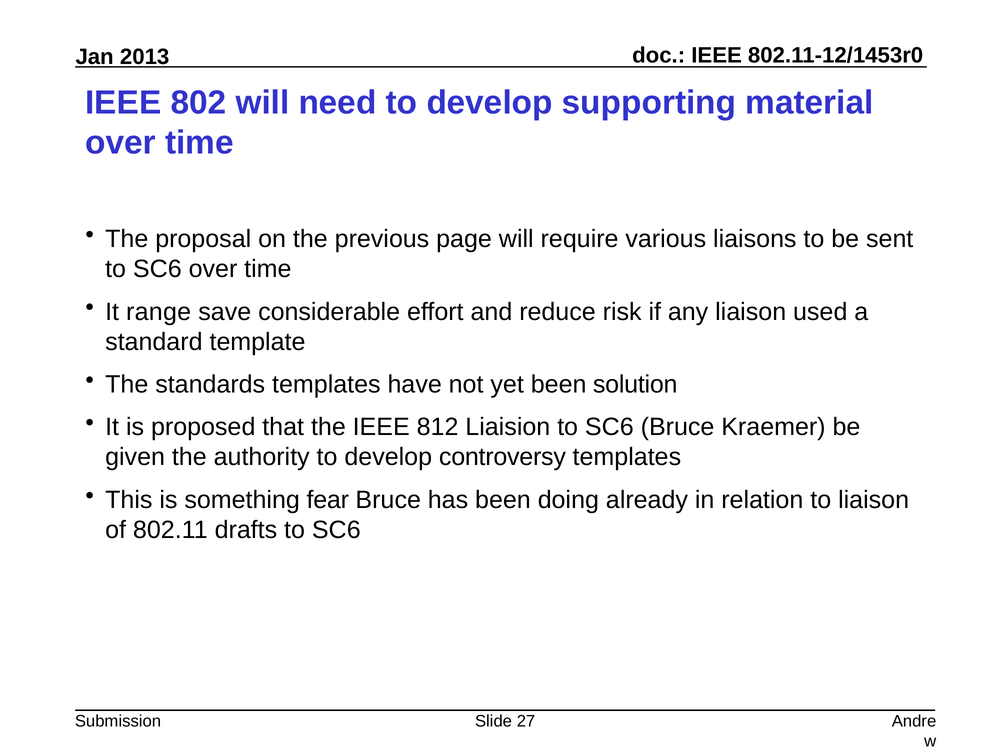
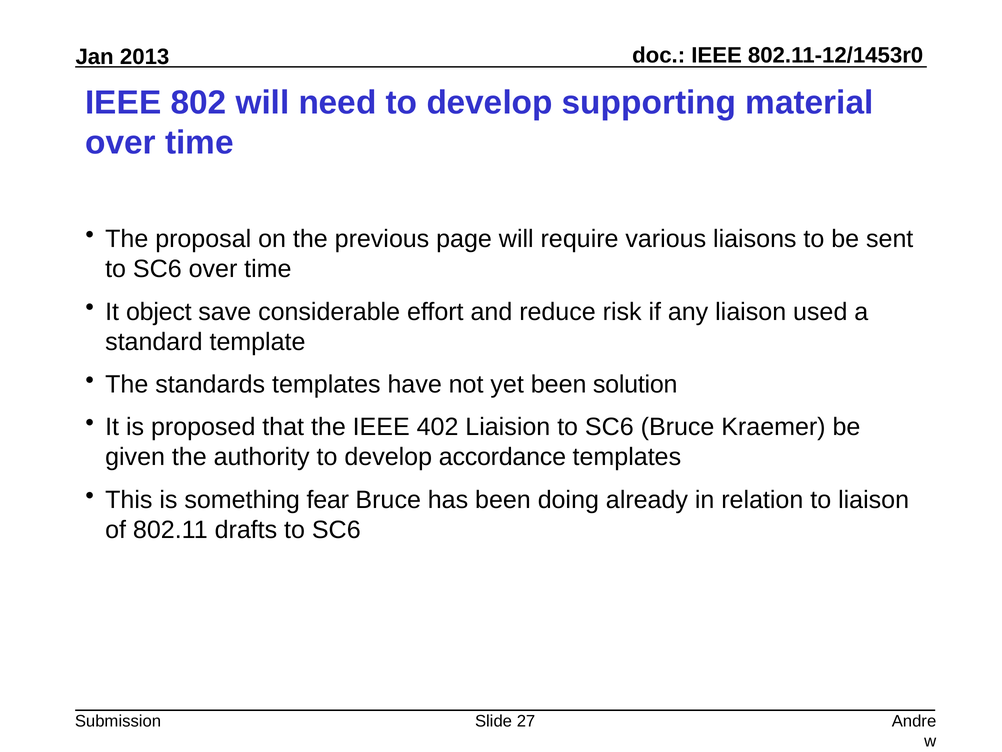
range: range -> object (159, 312)
812: 812 -> 402 (438, 427)
controversy: controversy -> accordance (502, 457)
